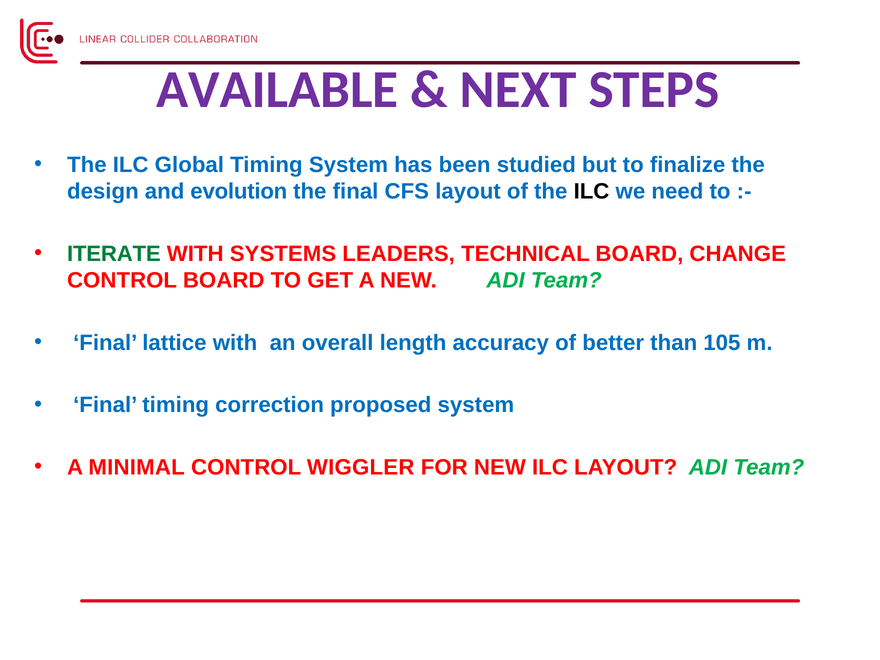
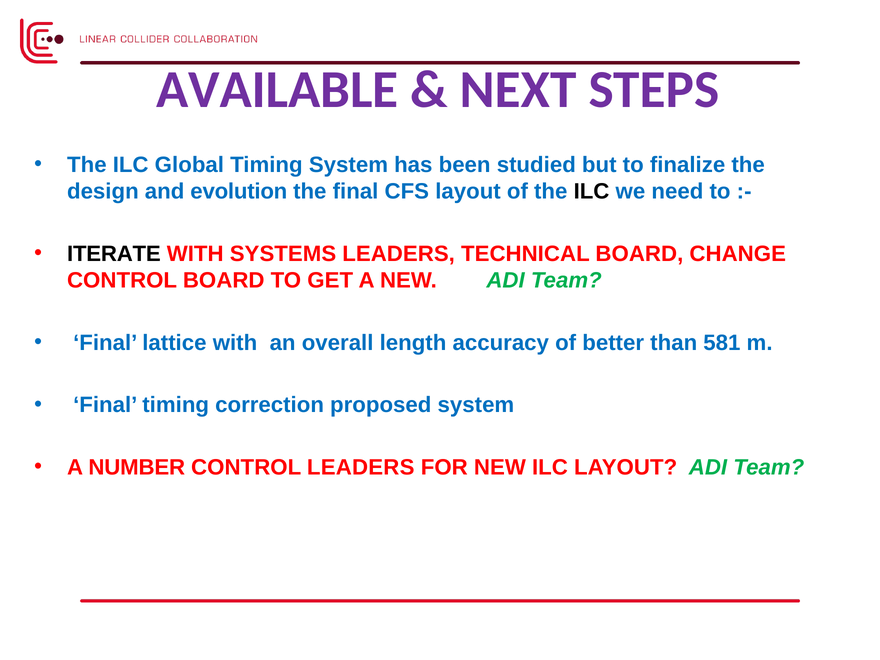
ITERATE colour: green -> black (114, 254)
105: 105 -> 581 (722, 343)
MINIMAL: MINIMAL -> NUMBER (137, 467)
CONTROL WIGGLER: WIGGLER -> LEADERS (361, 467)
